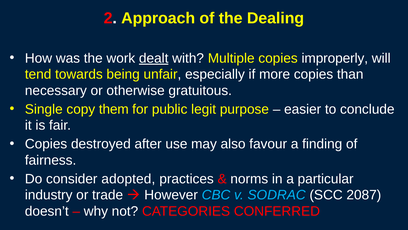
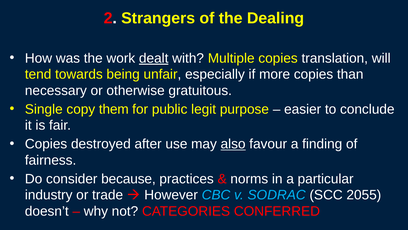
Approach: Approach -> Strangers (158, 18)
improperly: improperly -> translation (335, 58)
also underline: none -> present (233, 144)
adopted: adopted -> because (128, 179)
2087: 2087 -> 2055 (364, 195)
